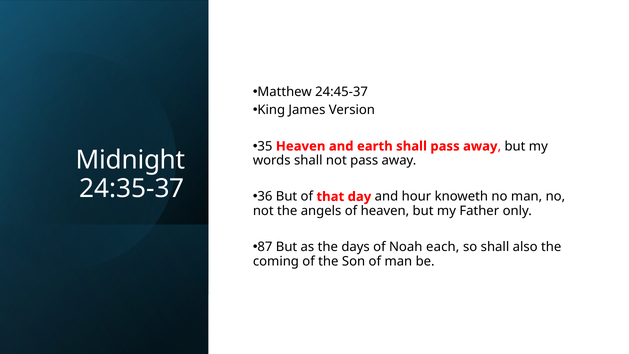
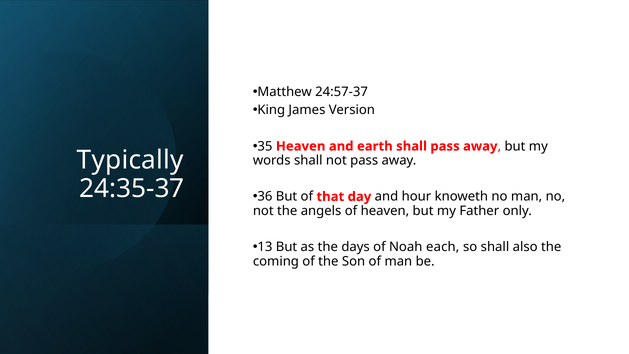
24:45-37: 24:45-37 -> 24:57-37 (342, 92)
Midnight: Midnight -> Typically (130, 160)
87: 87 -> 13 (265, 247)
